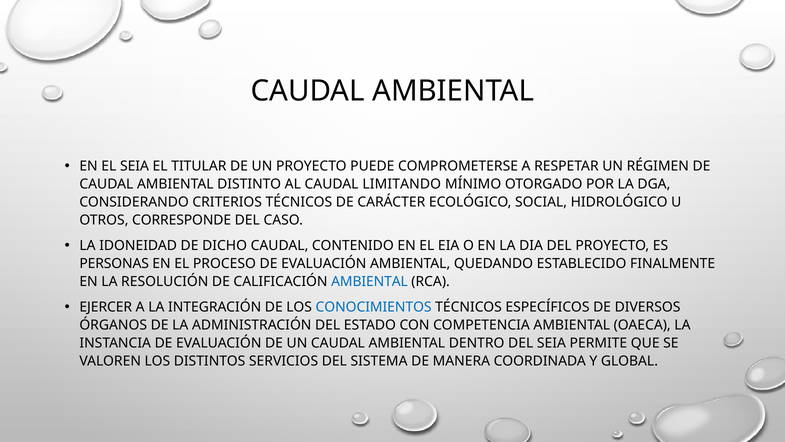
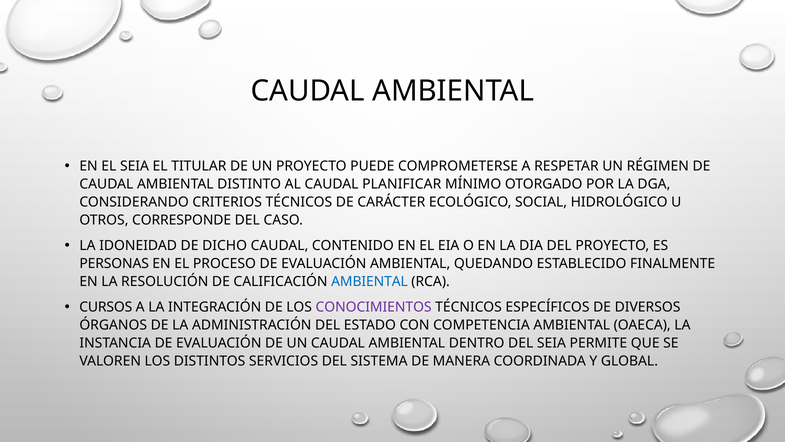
LIMITANDO: LIMITANDO -> PLANIFICAR (402, 184)
EJERCER: EJERCER -> CURSOS (106, 307)
CONOCIMIENTOS colour: blue -> purple (374, 307)
